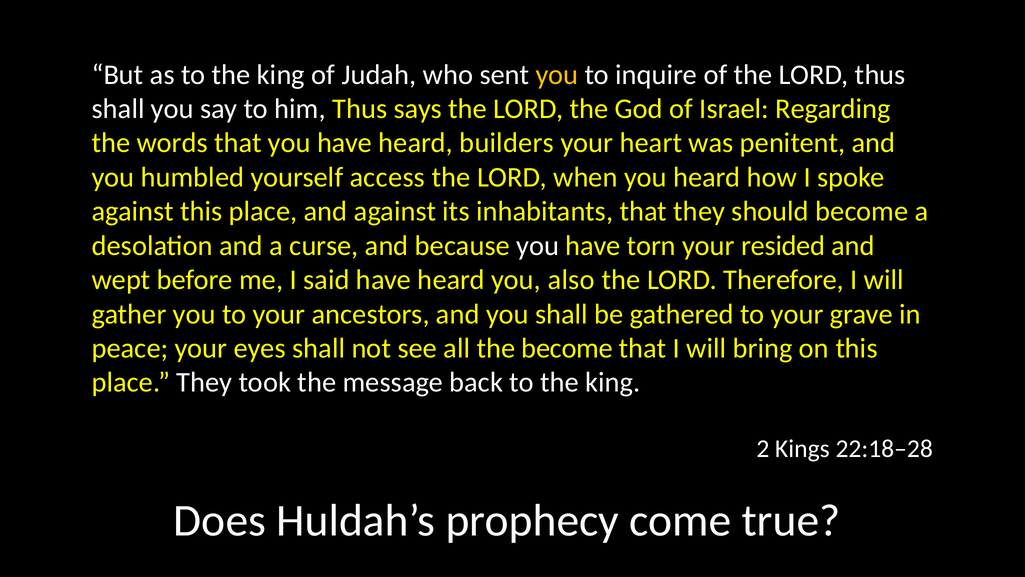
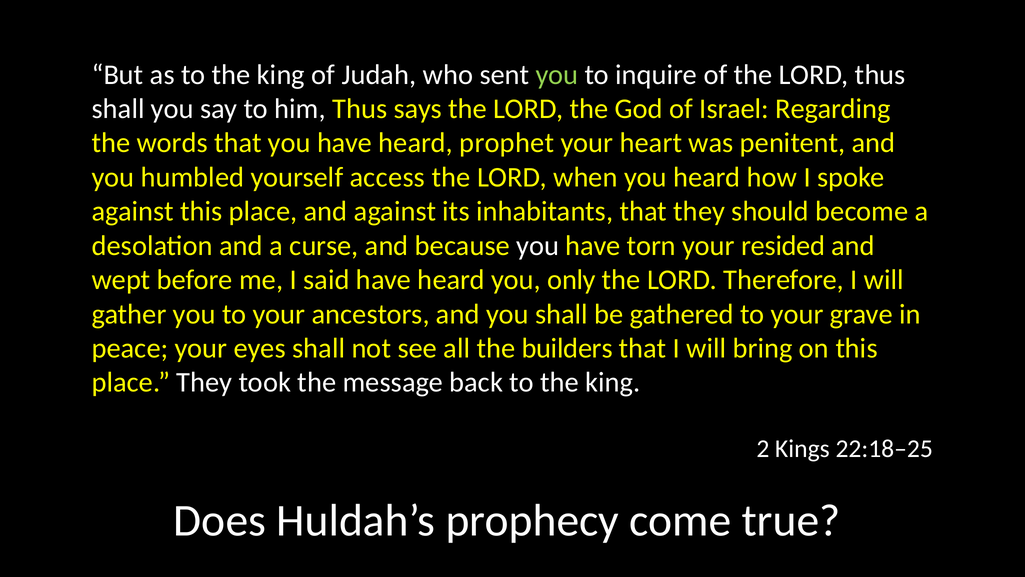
you colour: yellow -> light green (557, 75)
builders: builders -> prophet (507, 143)
also: also -> only (572, 280)
the become: become -> builders (567, 348)
22:18–28: 22:18–28 -> 22:18–25 (884, 449)
